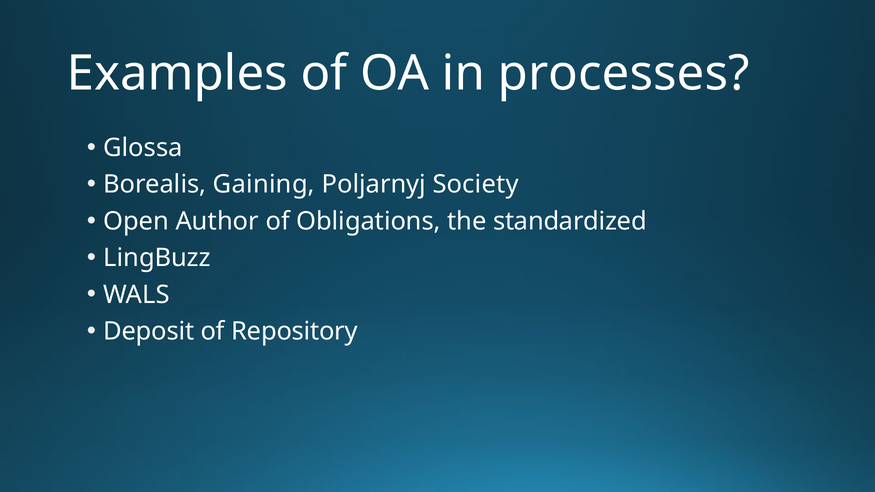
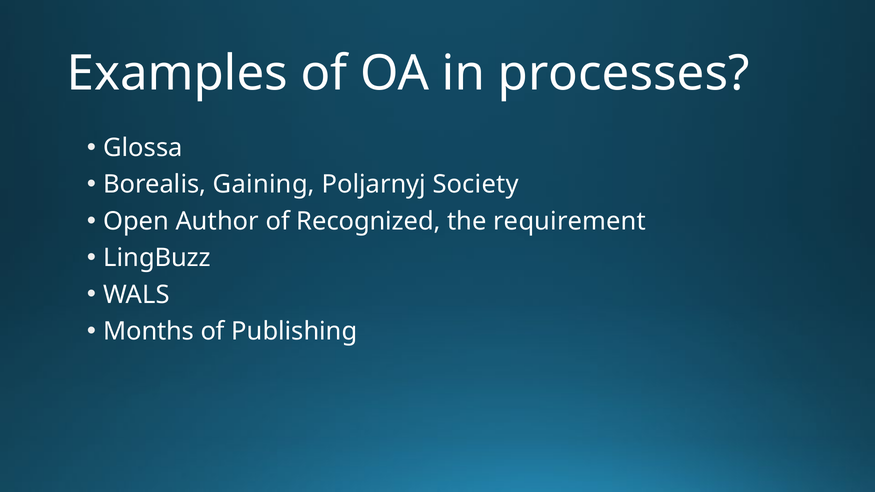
Obligations: Obligations -> Recognized (369, 221)
standardized: standardized -> requirement (570, 221)
Deposit: Deposit -> Months (149, 331)
Repository: Repository -> Publishing (294, 331)
